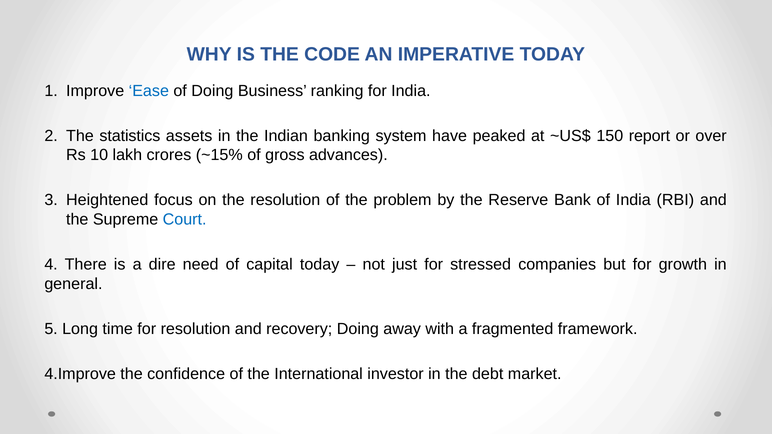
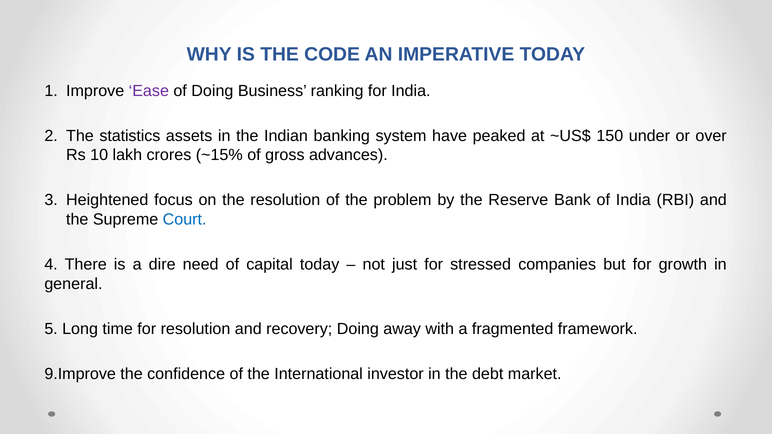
Ease colour: blue -> purple (149, 91)
report: report -> under (649, 136)
4.Improve: 4.Improve -> 9.Improve (80, 374)
